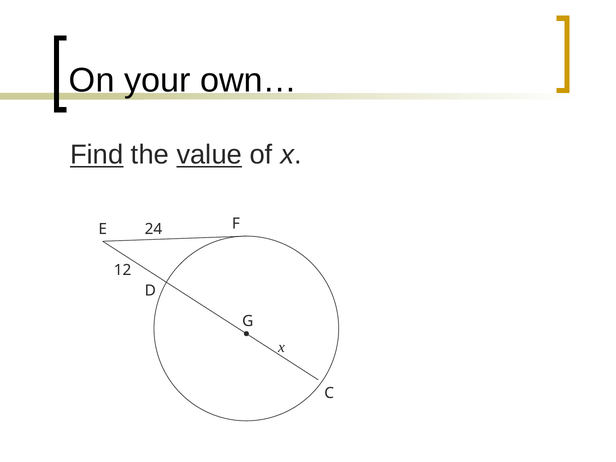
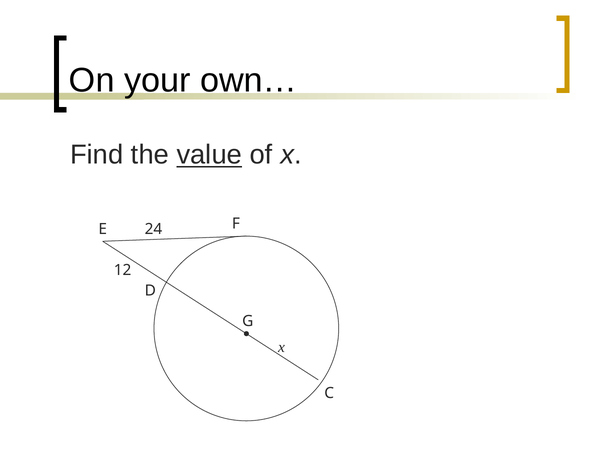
Find underline: present -> none (97, 155)
